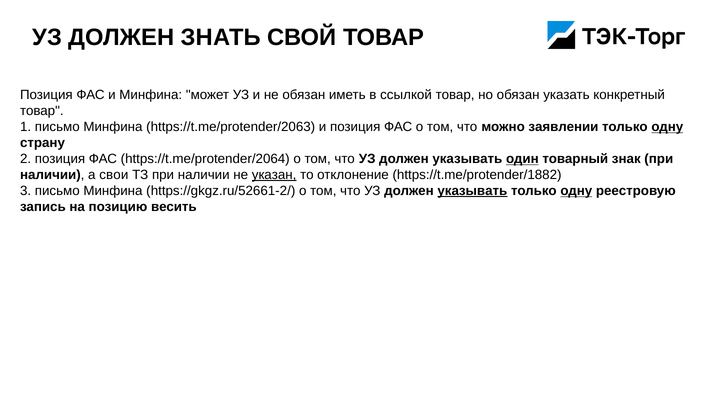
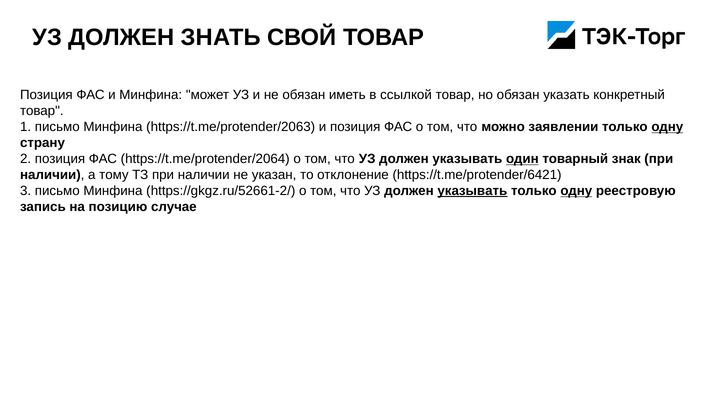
свои: свои -> тому (114, 175)
указан underline: present -> none (274, 175)
https://t.me/protender/1882: https://t.me/protender/1882 -> https://t.me/protender/6421 (477, 175)
весить: весить -> случае (174, 207)
